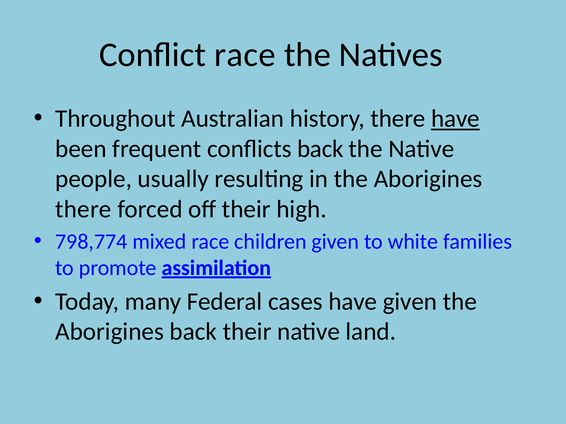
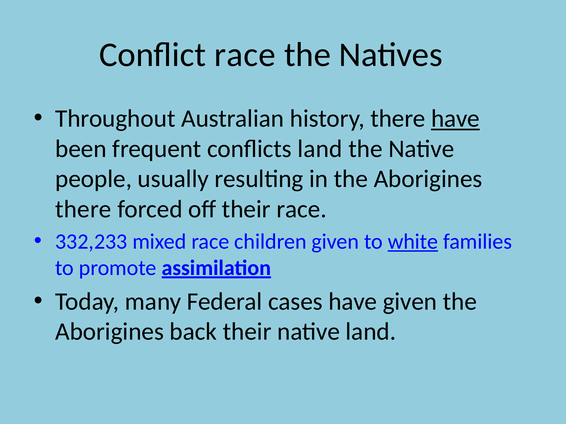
conflicts back: back -> land (320, 149)
their high: high -> race (302, 209)
798,774: 798,774 -> 332,233 (91, 242)
white underline: none -> present (413, 242)
